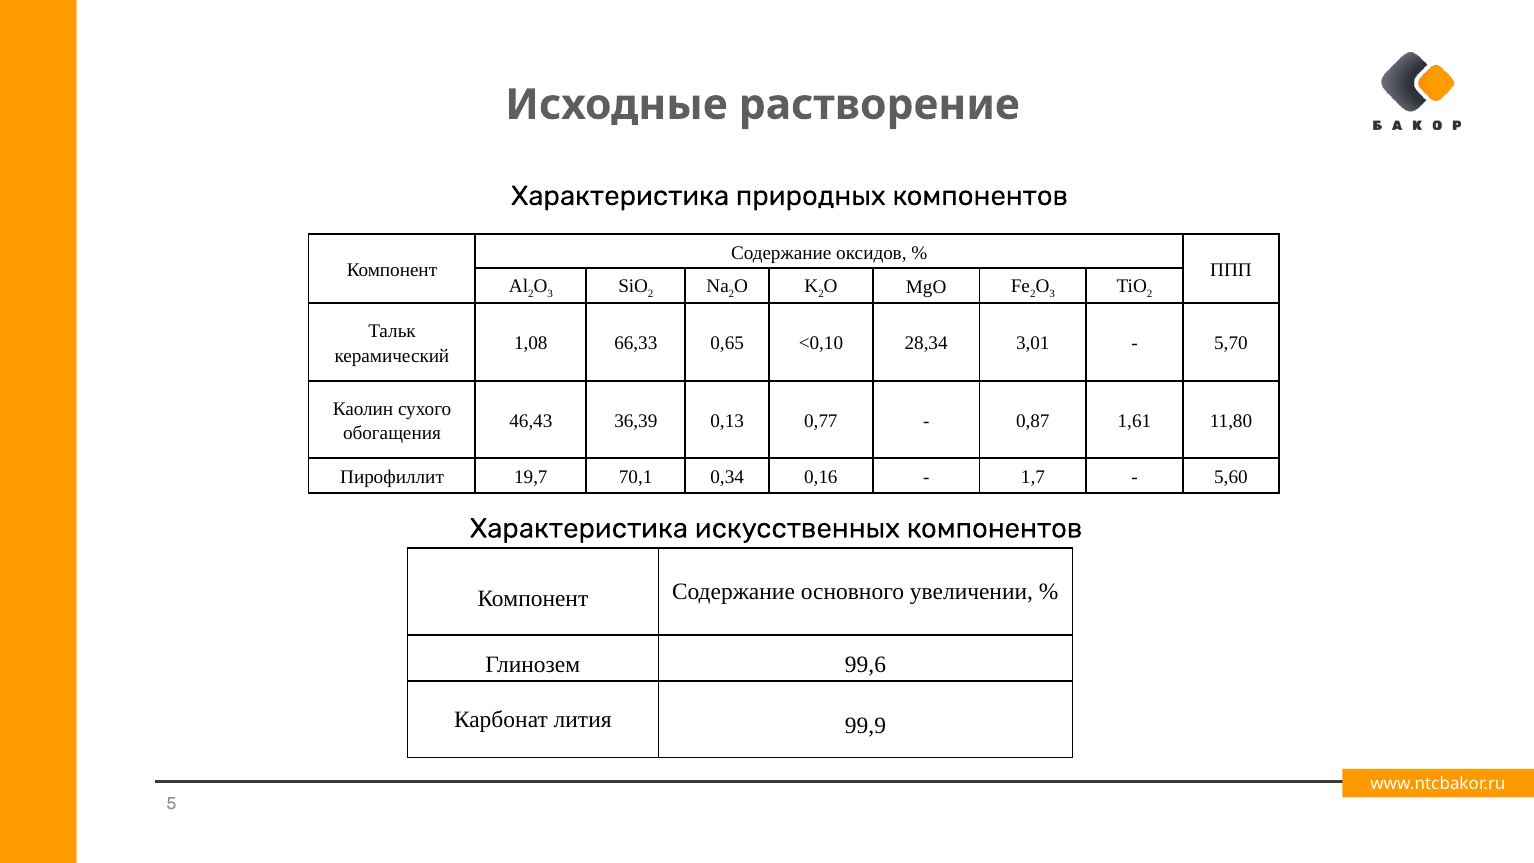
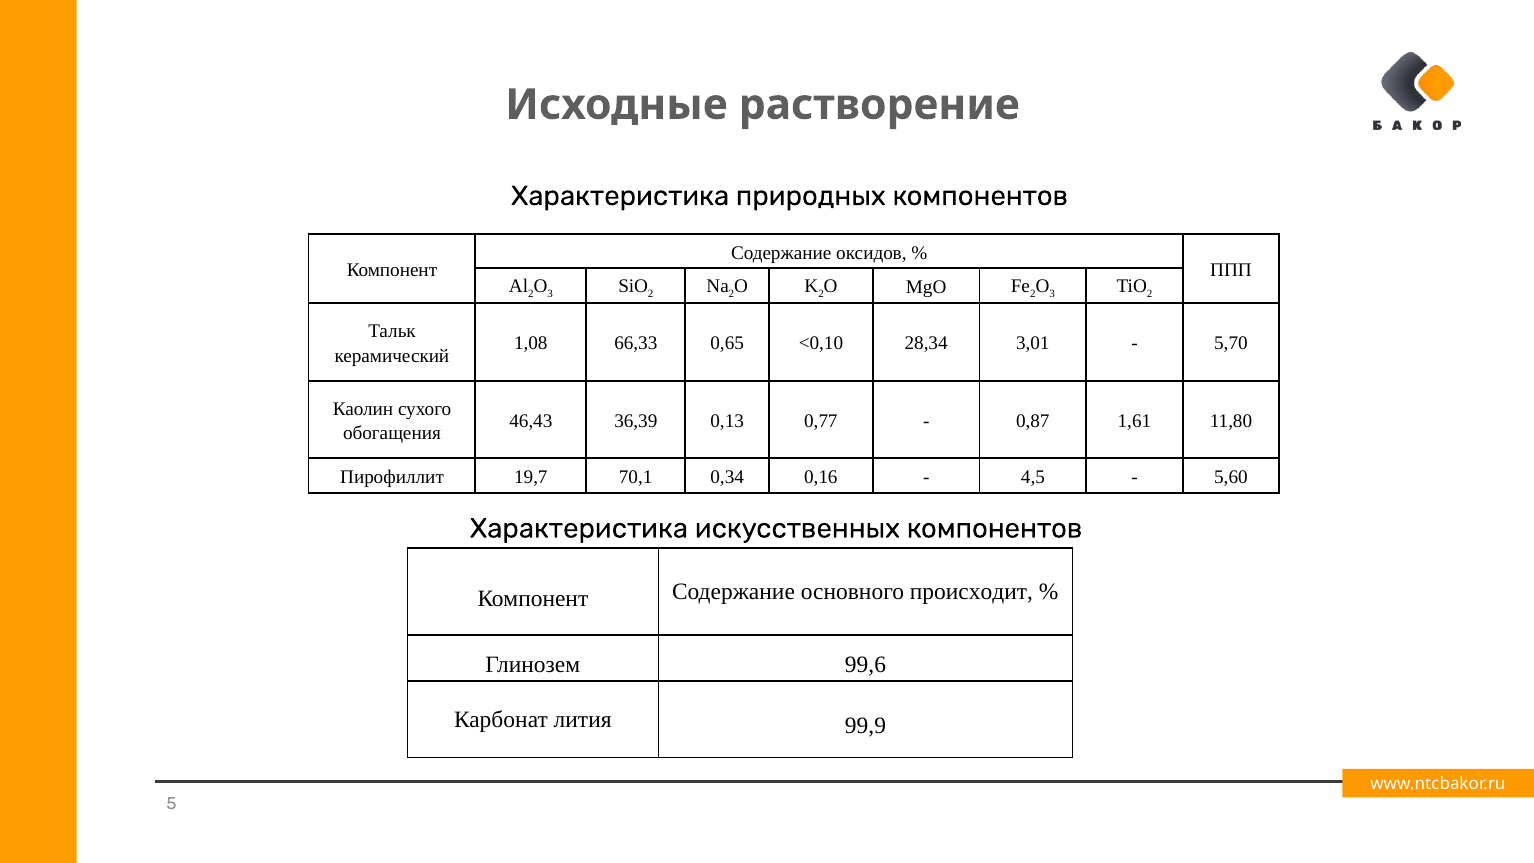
1,7: 1,7 -> 4,5 (1033, 477)
увеличении: увеличении -> происходит (971, 592)
